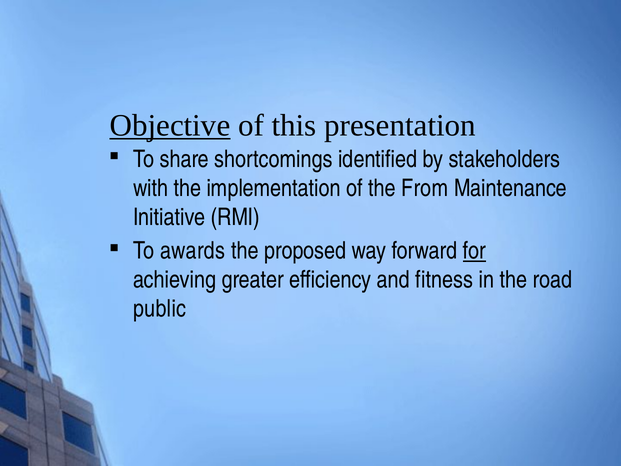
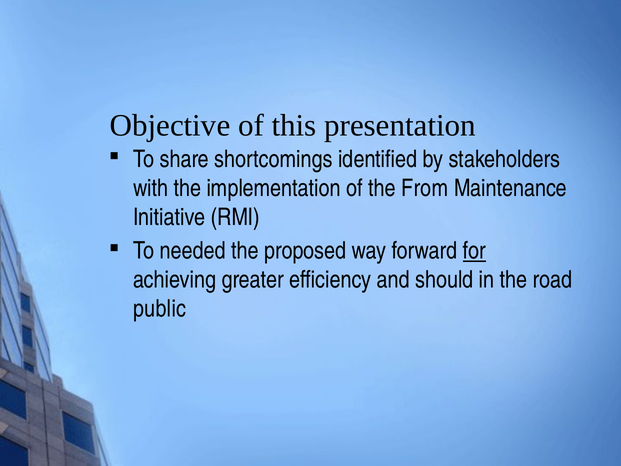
Objective underline: present -> none (170, 125)
awards: awards -> needed (193, 251)
fitness: fitness -> should (444, 280)
